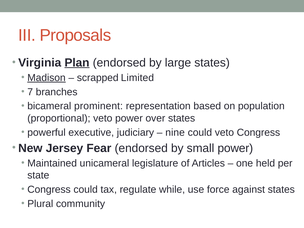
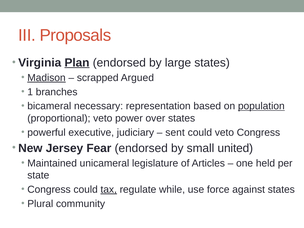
Limited: Limited -> Argued (137, 78)
7: 7 -> 1 (30, 92)
prominent: prominent -> necessary (99, 106)
population underline: none -> present (261, 106)
nine: nine -> sent (175, 132)
small power: power -> united (235, 148)
tax underline: none -> present (109, 190)
